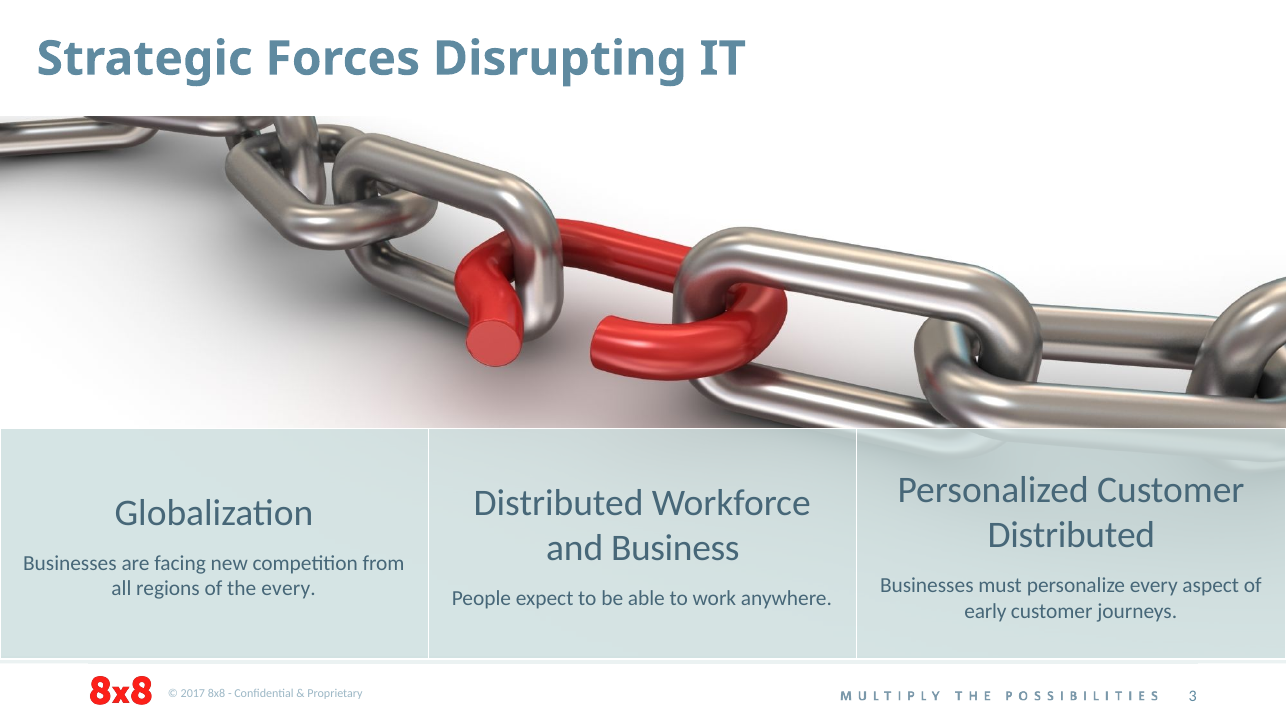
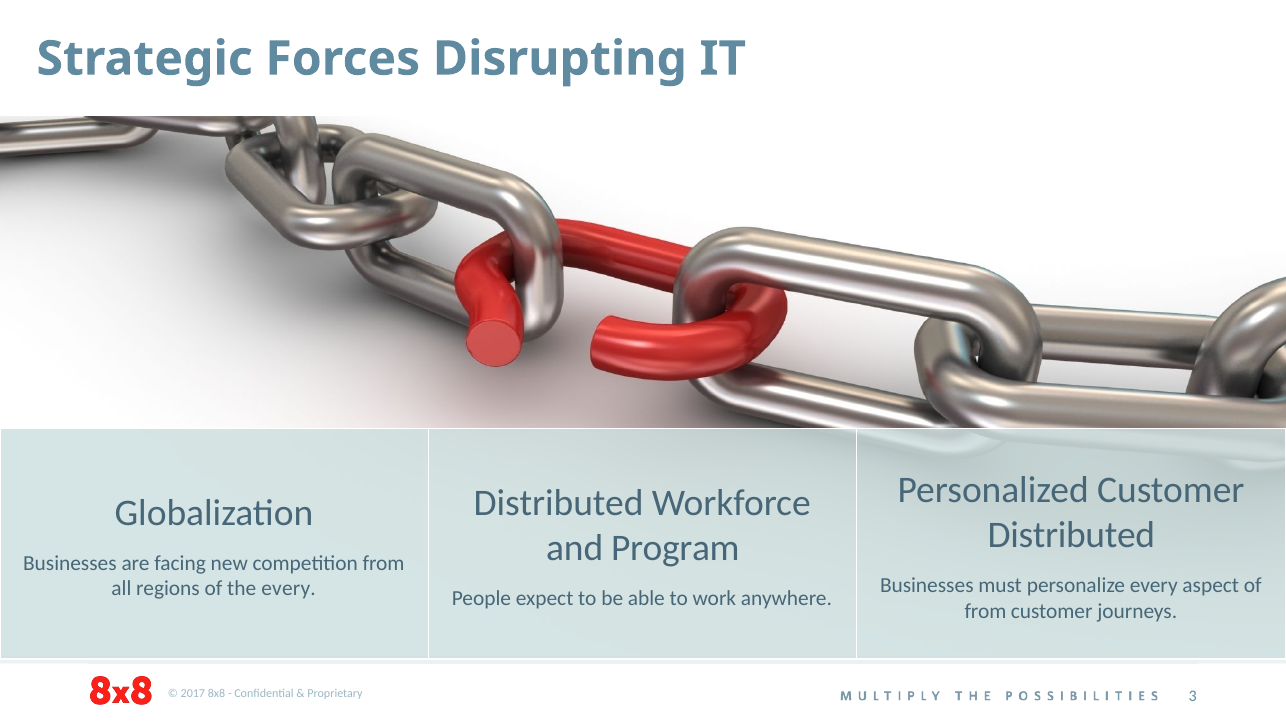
Business: Business -> Program (675, 548)
early: early -> from (986, 612)
